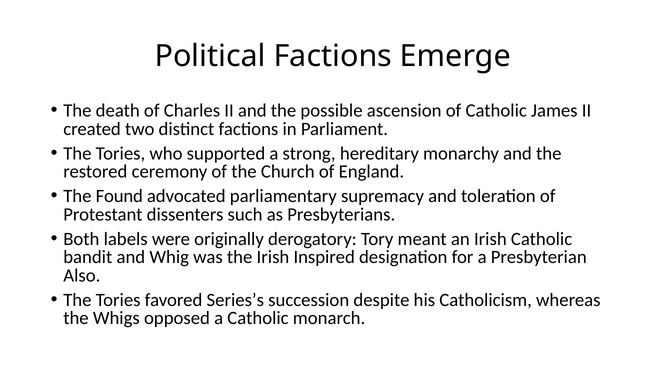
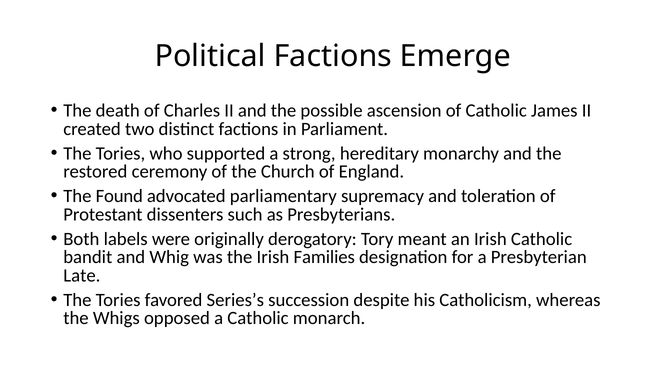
Inspired: Inspired -> Families (324, 257)
Also: Also -> Late (82, 275)
